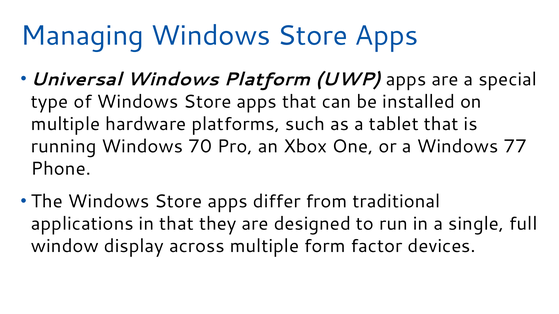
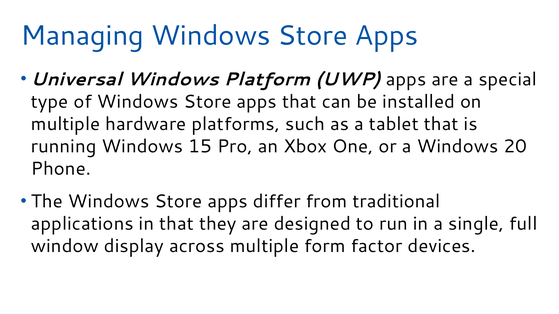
70: 70 -> 15 (200, 147)
77: 77 -> 20 (515, 147)
